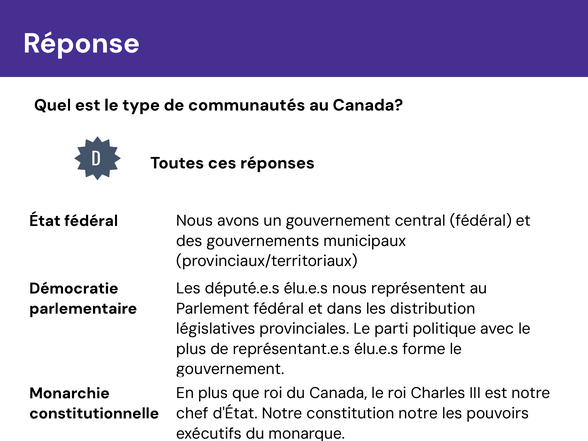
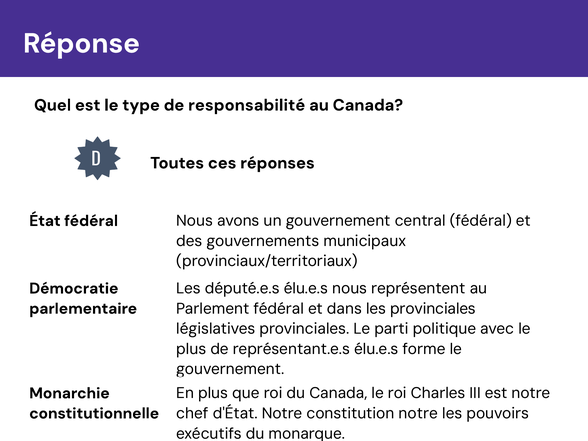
communautés: communautés -> responsabilité (247, 105)
les distribution: distribution -> provinciales (433, 309)
